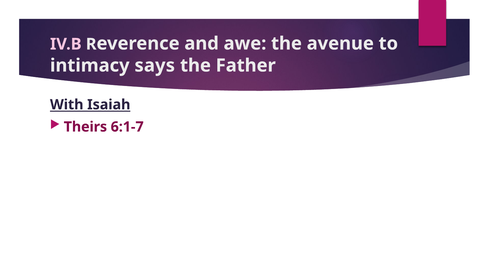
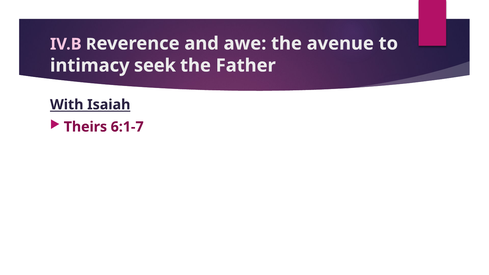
says: says -> seek (155, 66)
